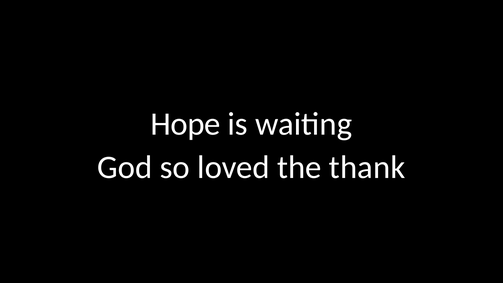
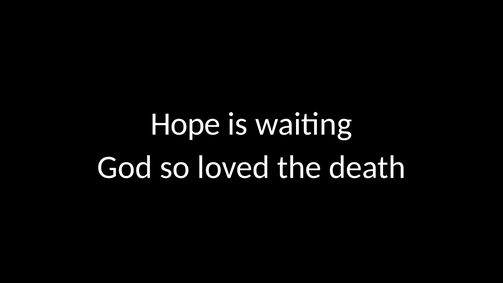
thank: thank -> death (367, 167)
